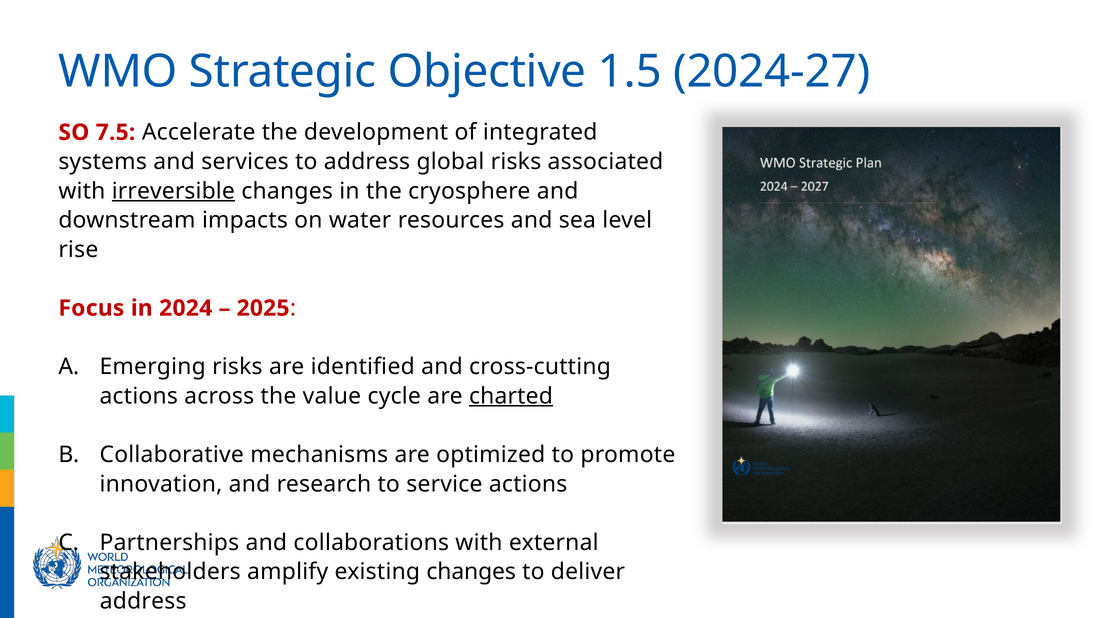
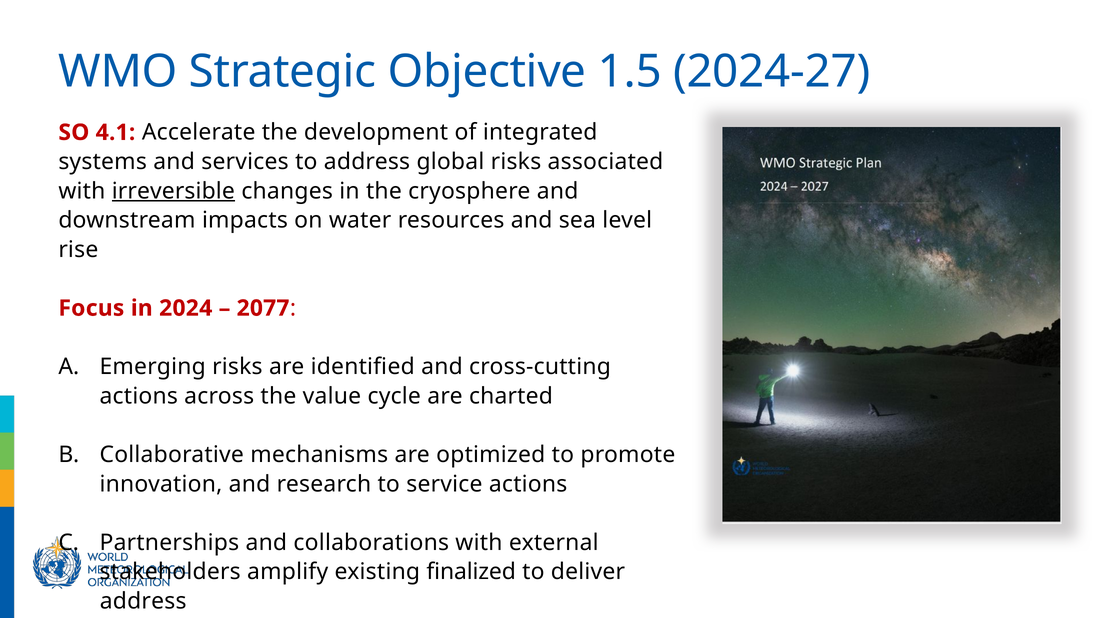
7.5: 7.5 -> 4.1 (115, 132)
2025: 2025 -> 2077 (263, 308)
charted underline: present -> none (511, 396)
existing changes: changes -> finalized (471, 572)
